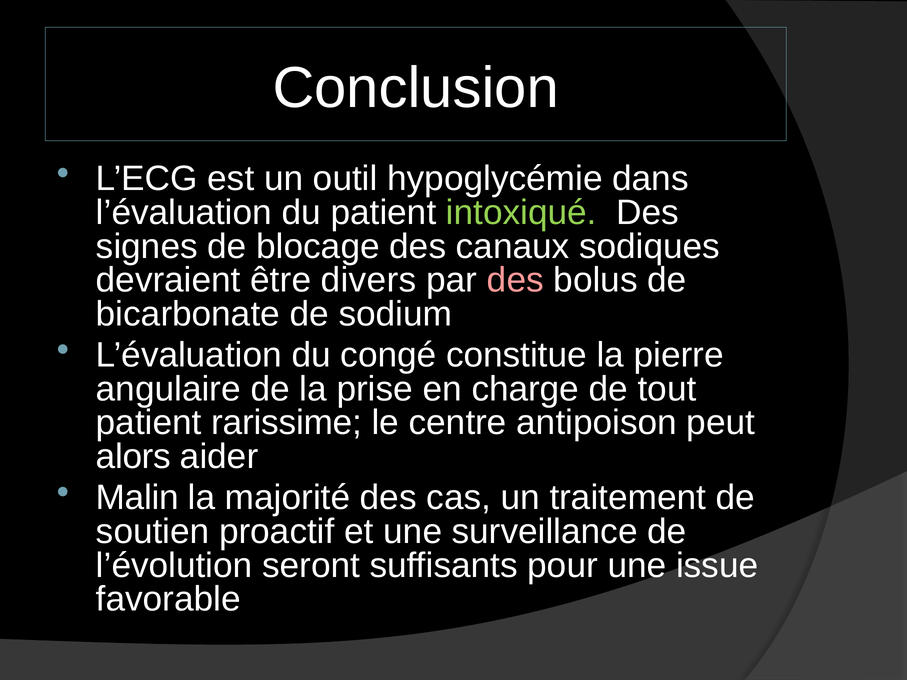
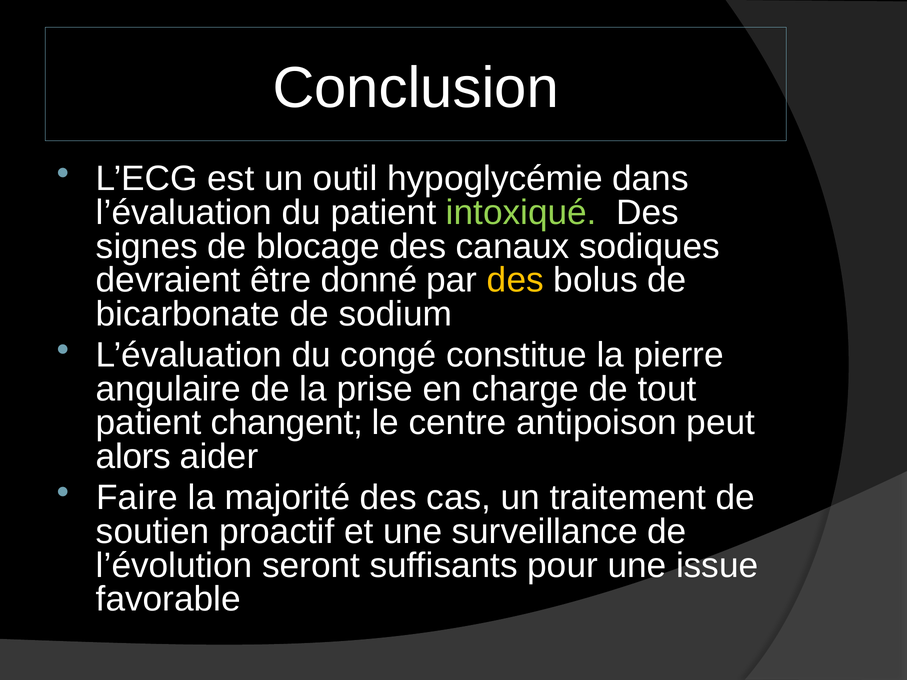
divers: divers -> donné (369, 280)
des colour: pink -> yellow (515, 280)
rarissime: rarissime -> changent (287, 423)
Malin: Malin -> Faire (137, 498)
